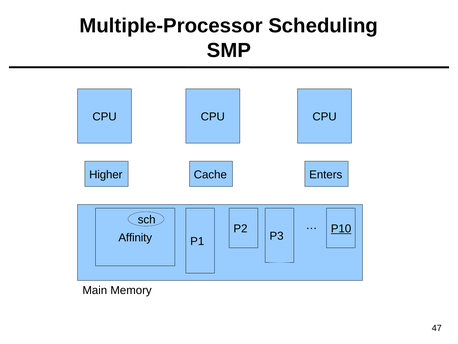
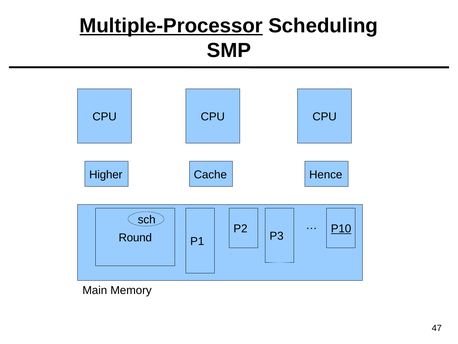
Multiple-Processor underline: none -> present (171, 26)
Enters: Enters -> Hence (326, 174)
Affinity: Affinity -> Round (135, 237)
